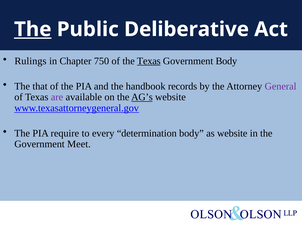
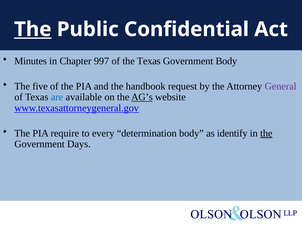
Deliberative: Deliberative -> Confidential (187, 29)
Rulings: Rulings -> Minutes (31, 61)
750: 750 -> 997 (101, 61)
Texas underline: present -> none (149, 61)
that: that -> five (40, 86)
records: records -> request (183, 86)
are colour: purple -> blue (57, 97)
as website: website -> identify (232, 134)
the underline: none -> present (266, 134)
Meet: Meet -> Days (79, 144)
